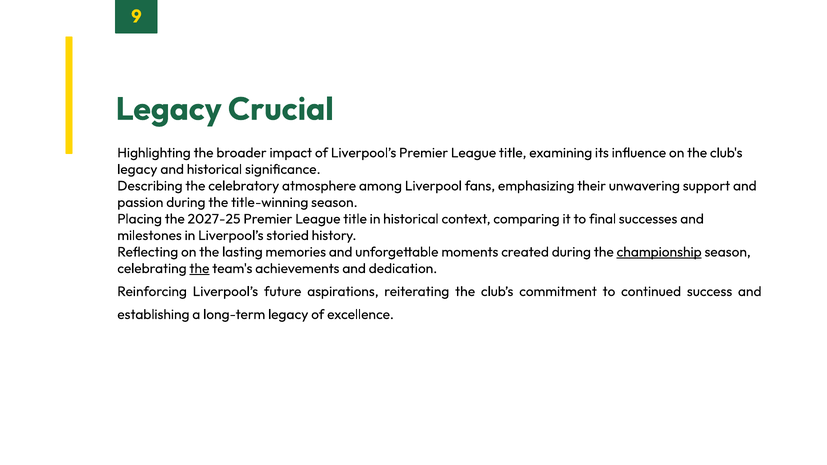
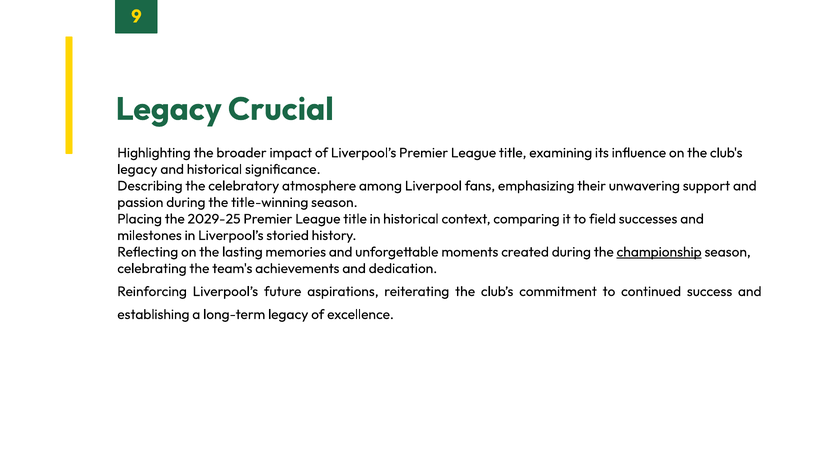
2027-25: 2027-25 -> 2029-25 (214, 219)
final: final -> field (603, 219)
the underline: present -> none (199, 269)
